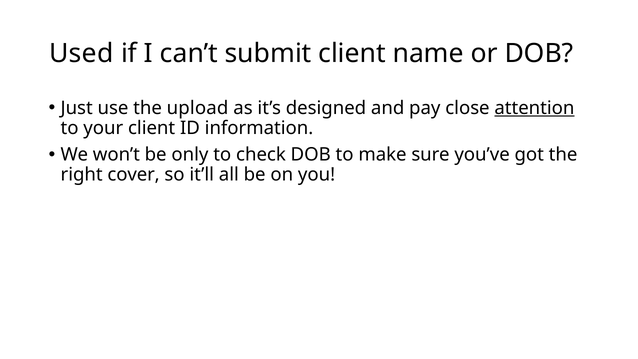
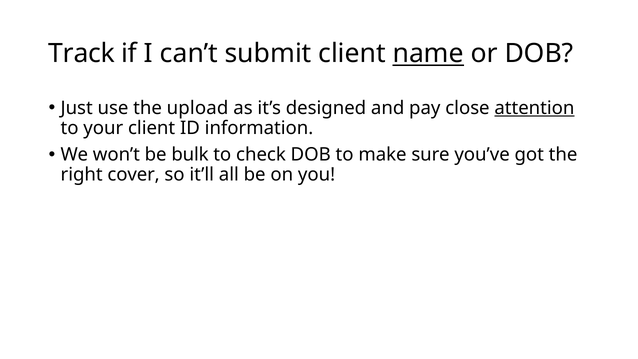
Used: Used -> Track (82, 54)
name underline: none -> present (428, 54)
only: only -> bulk (190, 155)
